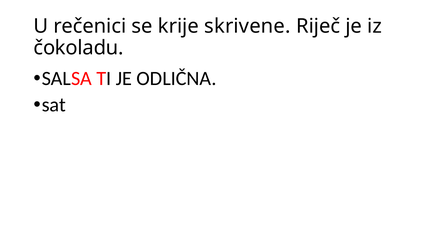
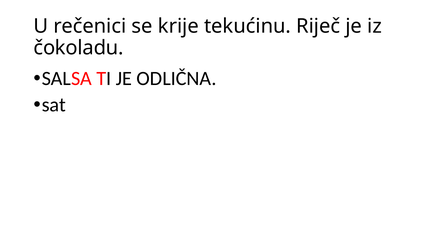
skrivene: skrivene -> tekućinu (248, 26)
